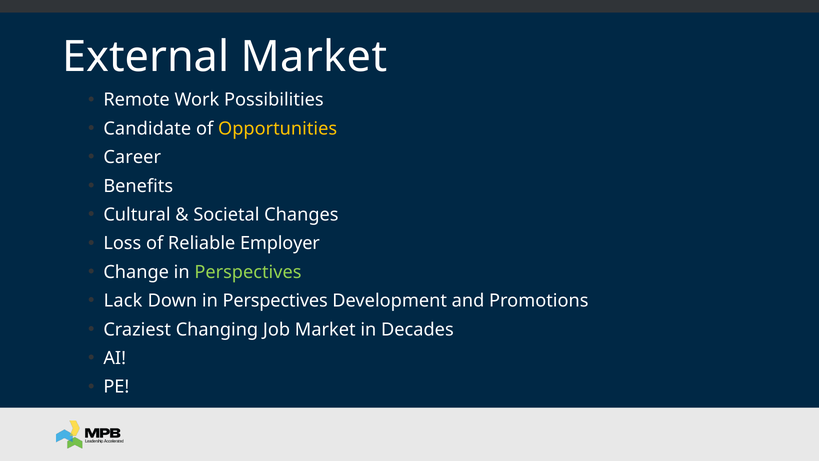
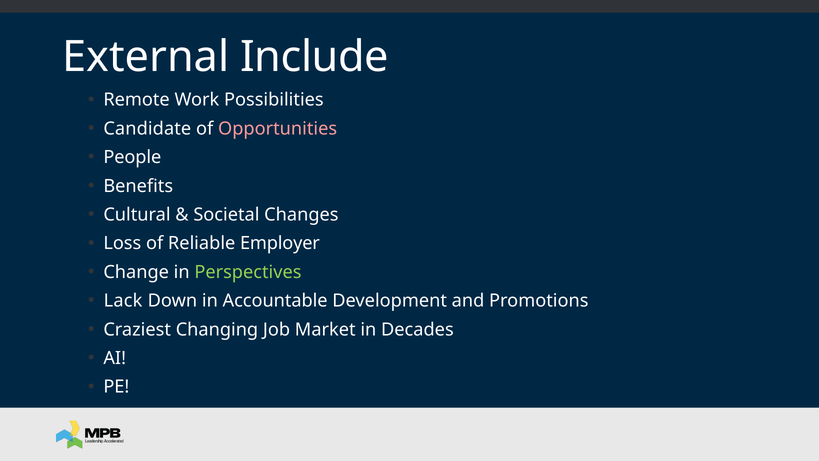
External Market: Market -> Include (314, 57)
Opportunities colour: yellow -> pink (278, 129)
Career: Career -> People (132, 157)
Down in Perspectives: Perspectives -> Accountable (275, 301)
